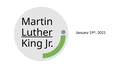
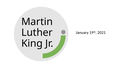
Luther underline: present -> none (37, 33)
